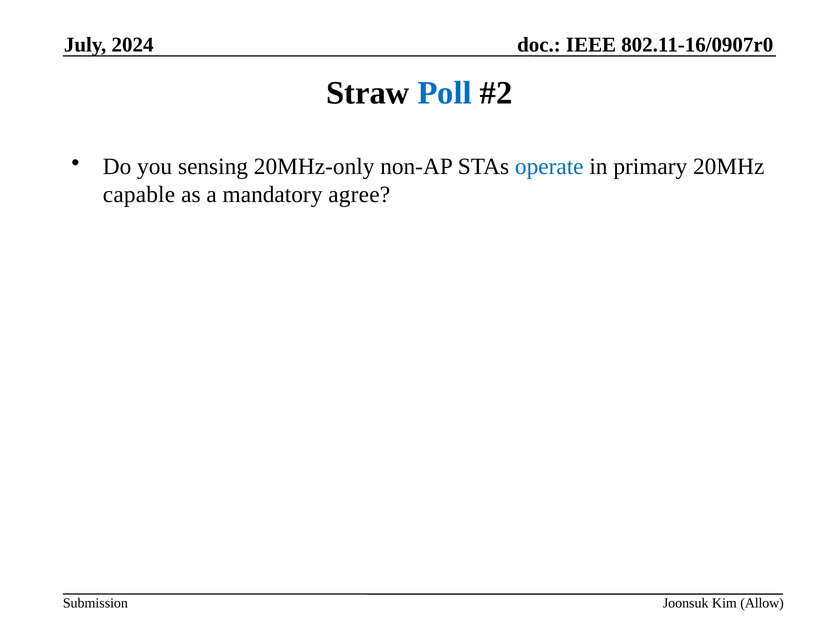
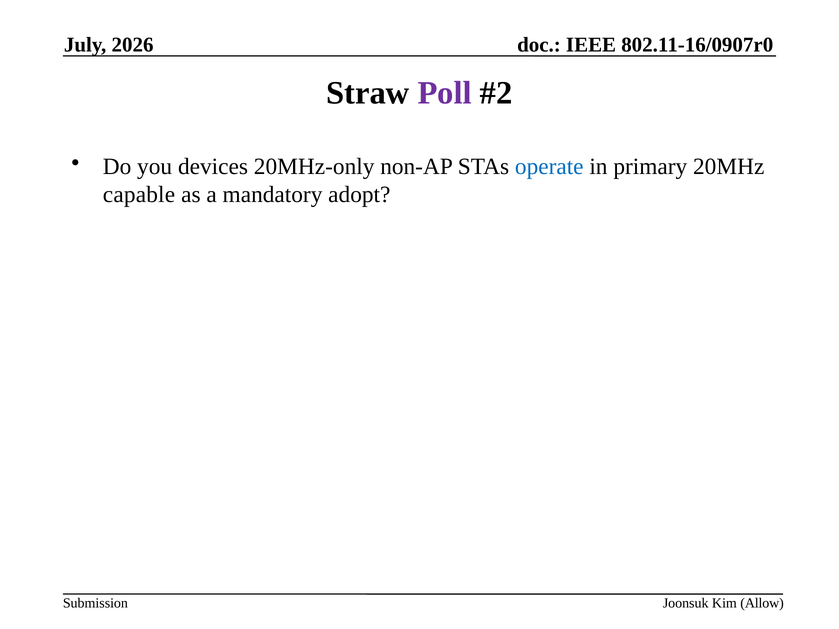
2024: 2024 -> 2026 (133, 45)
Poll colour: blue -> purple (445, 93)
sensing: sensing -> devices (213, 167)
agree: agree -> adopt (359, 195)
